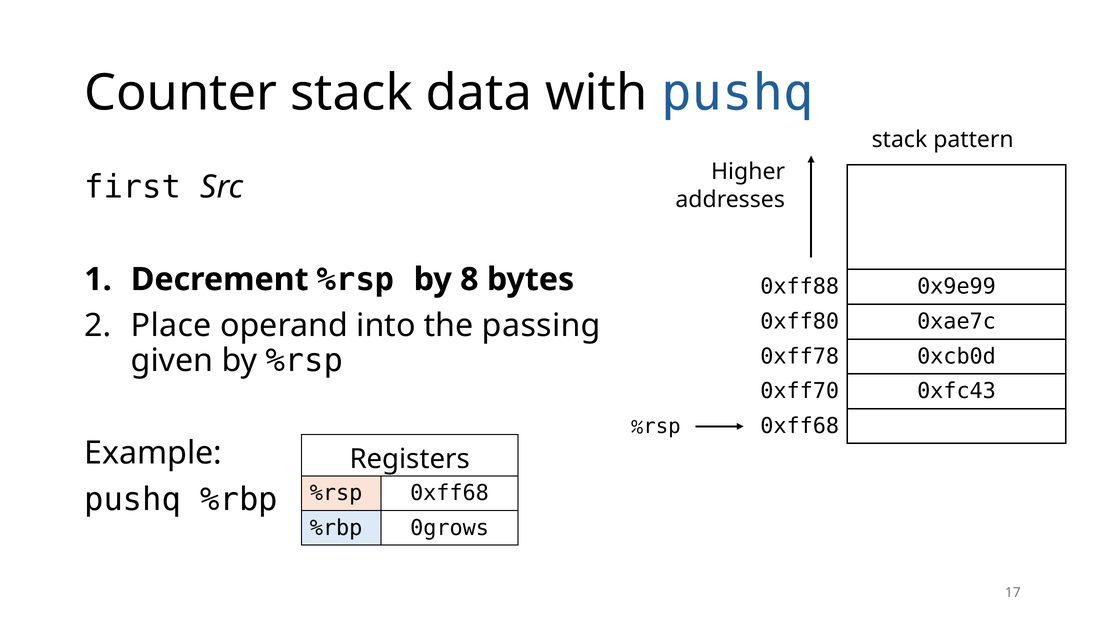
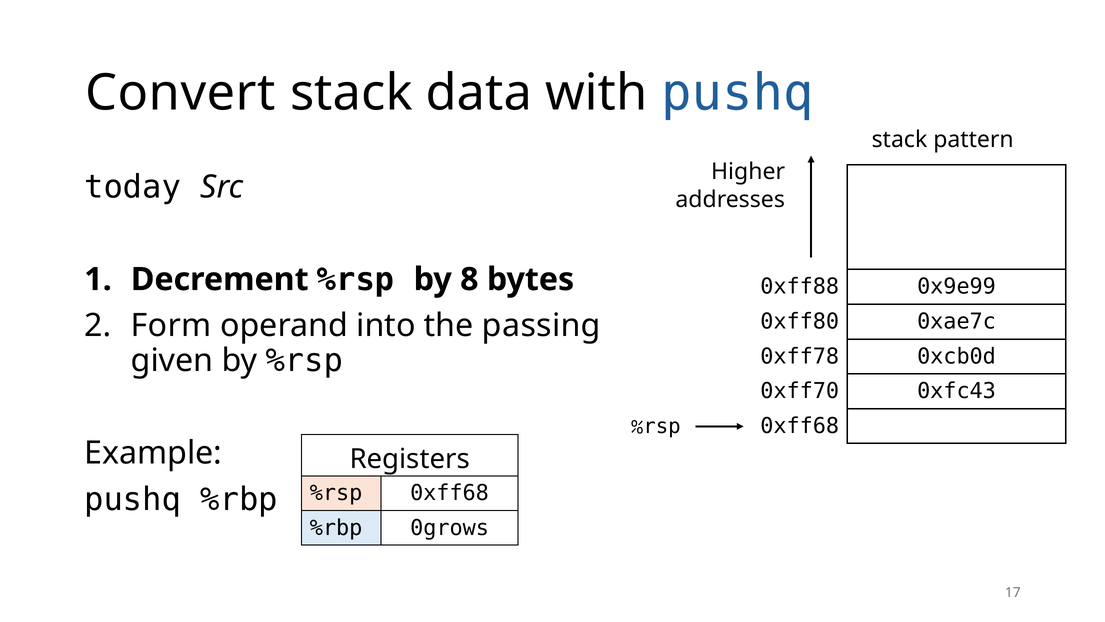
Counter: Counter -> Convert (180, 93)
first: first -> today (133, 187)
Place: Place -> Form (171, 326)
